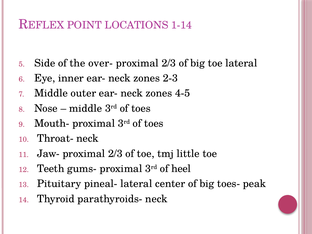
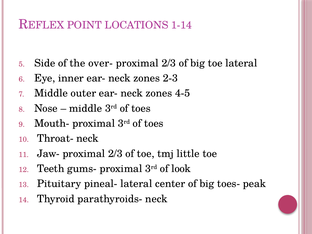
heel: heel -> look (181, 169)
